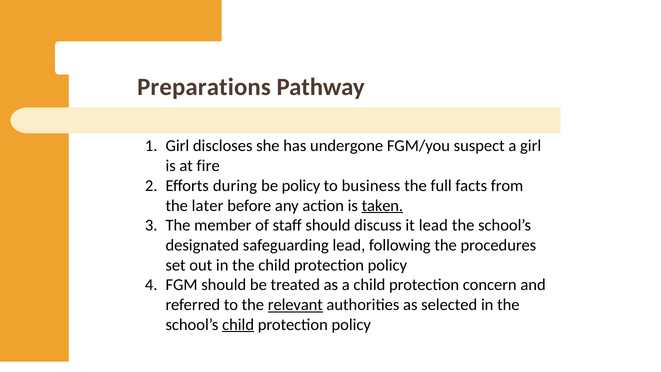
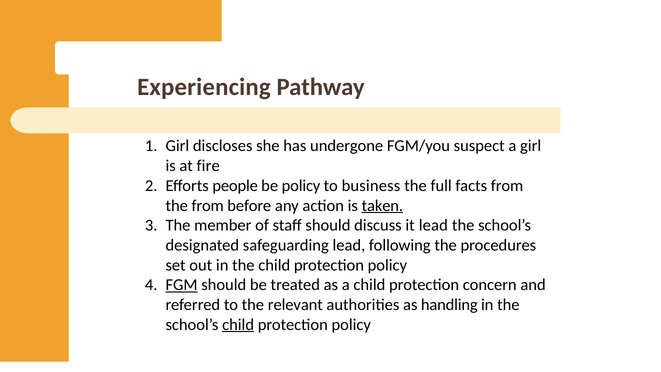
Preparations: Preparations -> Experiencing (204, 87)
during: during -> people (235, 186)
the later: later -> from (208, 205)
FGM underline: none -> present (182, 285)
relevant underline: present -> none (295, 305)
selected: selected -> handling (449, 305)
